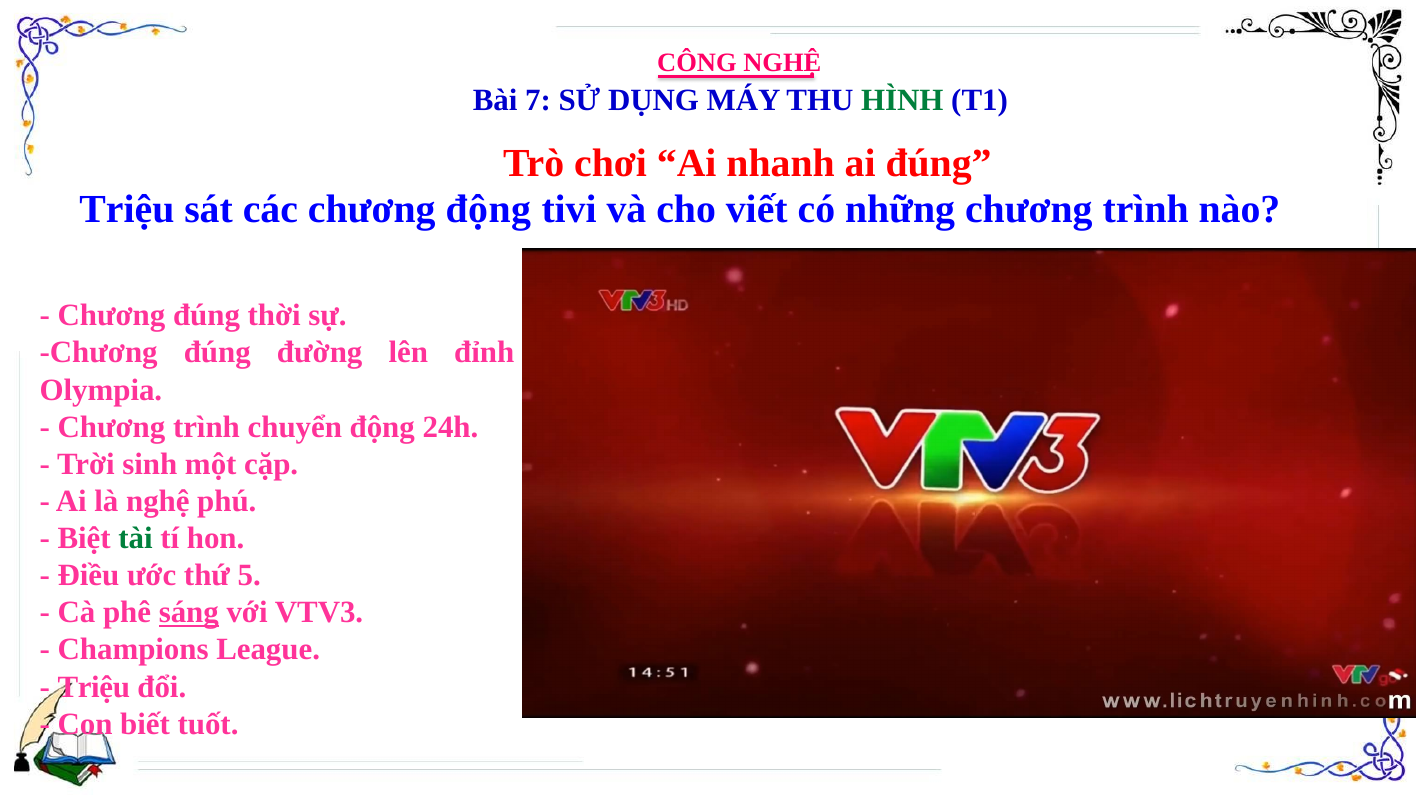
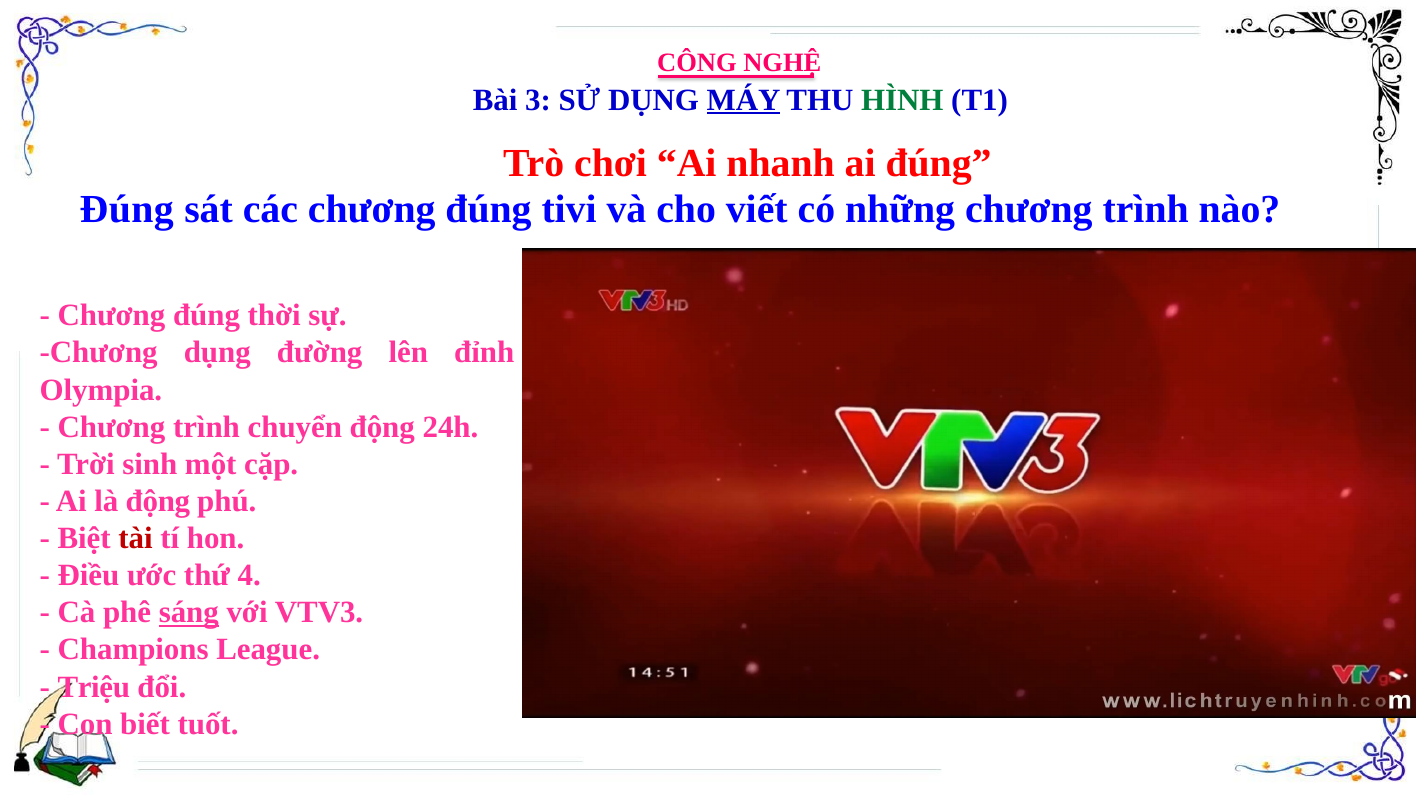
7: 7 -> 3 (538, 100)
MÁY underline: none -> present (744, 100)
Triệu: Triệu -> Đúng (127, 210)
các chương động: động -> đúng (489, 210)
đúng: đúng -> dụng (217, 353)
là nghệ: nghệ -> động (158, 502)
tài colour: green -> red (136, 539)
5: 5 -> 4 (249, 576)
